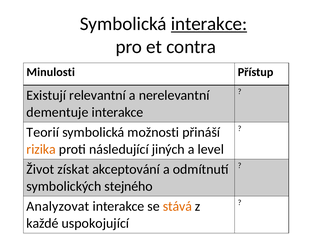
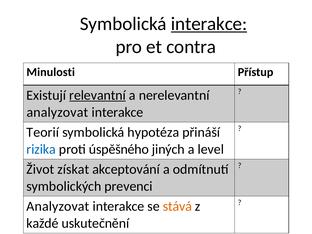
relevantní underline: none -> present (98, 95)
dementuje: dementuje -> analyzovat (57, 112)
možnosti: možnosti -> hypotéza (153, 132)
rizika colour: orange -> blue (41, 149)
následující: následující -> úspěšného (119, 149)
stejného: stejného -> prevenci (129, 186)
uspokojující: uspokojující -> uskutečnění (95, 223)
